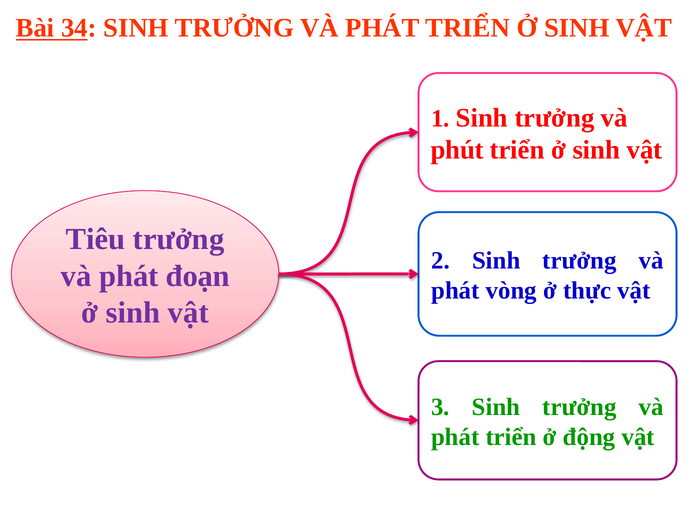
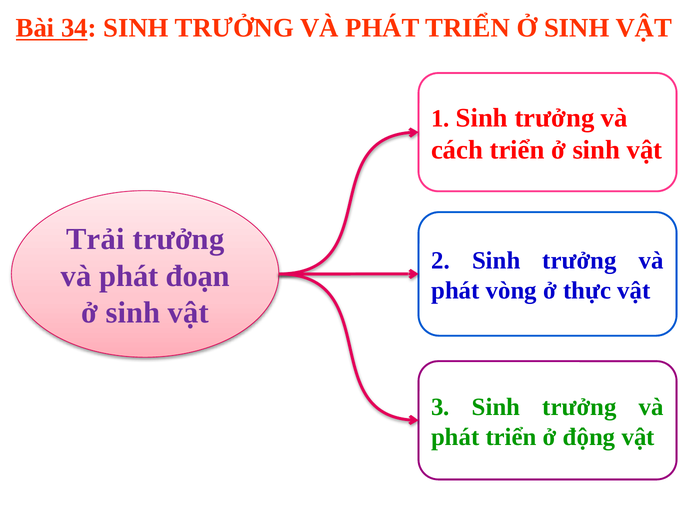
phút: phút -> cách (457, 150)
Tiêu: Tiêu -> Trải (95, 239)
